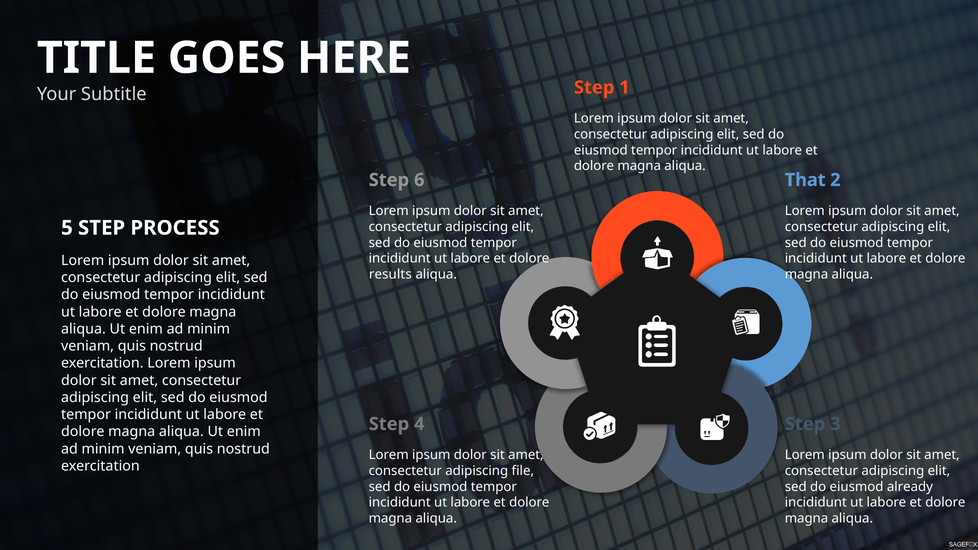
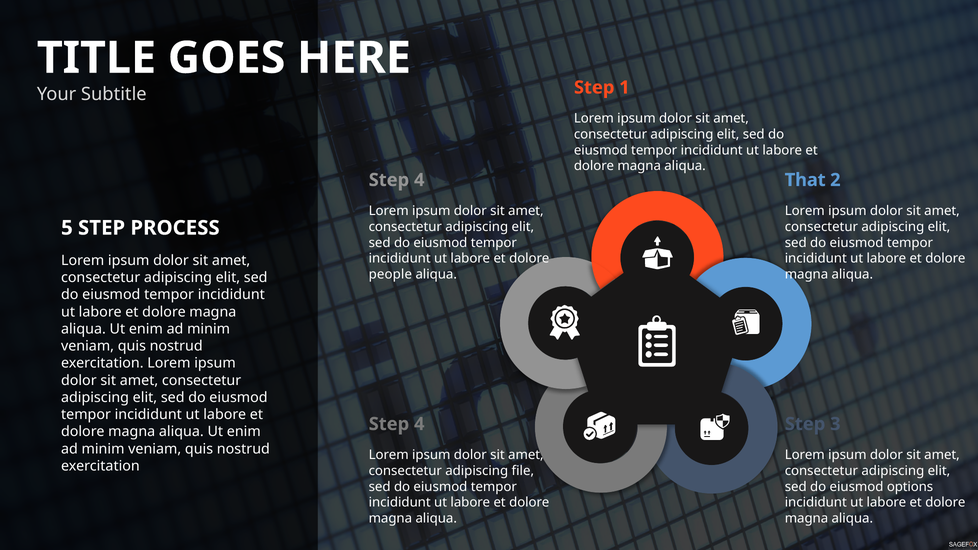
6: 6 -> 4 (419, 180)
results: results -> people (390, 275)
already: already -> options (910, 487)
